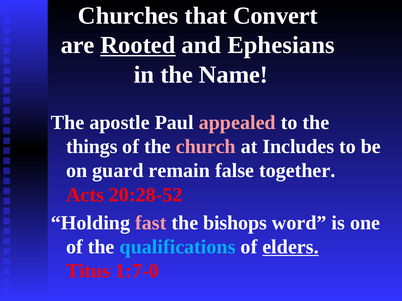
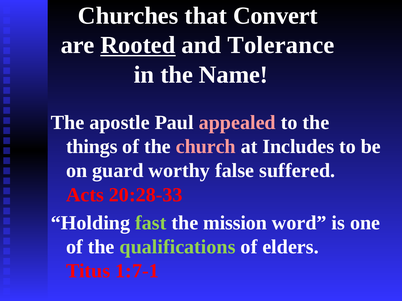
Ephesians: Ephesians -> Tolerance (281, 45)
remain: remain -> worthy (179, 171)
together: together -> suffered (297, 171)
20:28-52: 20:28-52 -> 20:28-33 (146, 195)
fast colour: pink -> light green (151, 223)
bishops: bishops -> mission (235, 223)
qualifications colour: light blue -> light green (178, 247)
elders underline: present -> none (291, 247)
1:7-0: 1:7-0 -> 1:7-1 (137, 271)
